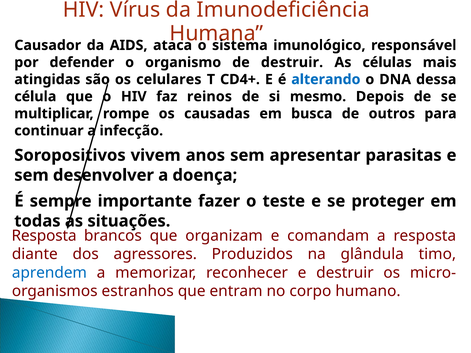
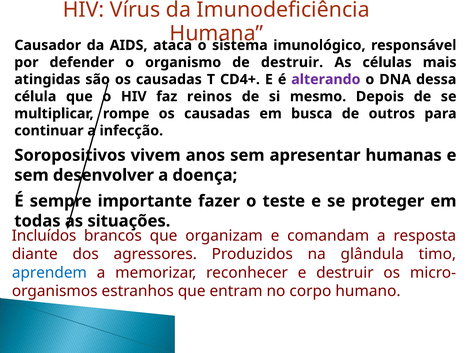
celulares: celulares -> causadas (169, 79)
alterando colour: blue -> purple (326, 79)
parasitas: parasitas -> humanas (404, 155)
Resposta: Resposta -> Incluídos (44, 236)
